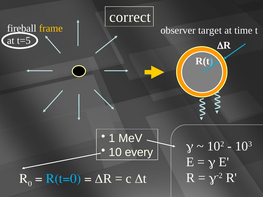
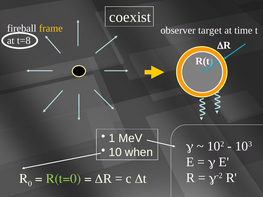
correct: correct -> coexist (130, 17)
t=5: t=5 -> t=8 (24, 41)
every: every -> when (139, 152)
R(t=0 colour: light blue -> light green (63, 179)
